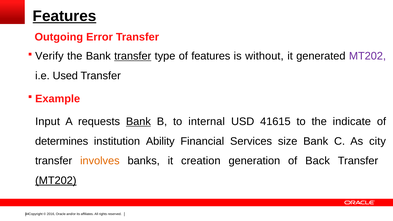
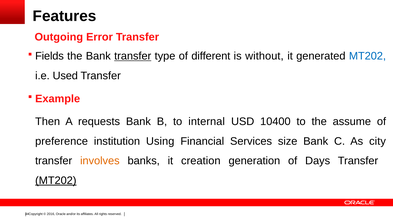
Features underline: present -> none (65, 16)
Verify: Verify -> Fields (49, 56)
of features: features -> different (211, 56)
MT202 colour: purple -> blue (367, 56)
Input: Input -> Then (48, 122)
Bank underline: present -> none (138, 122)
41615: 41615 -> 10400 (275, 122)
indicate: indicate -> assume (352, 122)
determines: determines -> preference (62, 141)
Ability: Ability -> Using (160, 141)
Back: Back -> Days (318, 161)
